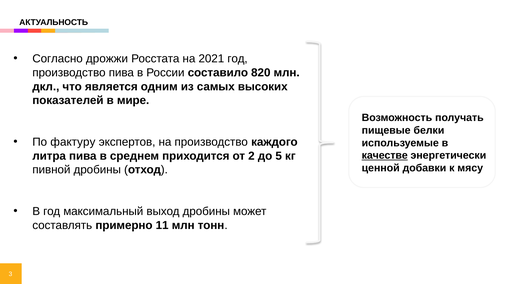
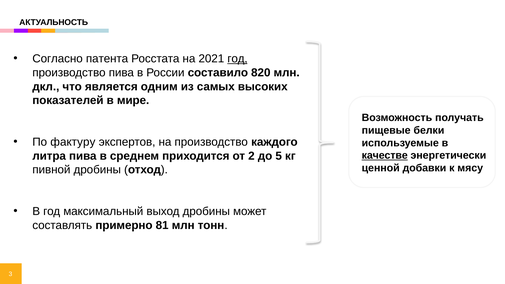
дрожжи: дрожжи -> патента (107, 59)
год underline: none -> present (237, 59)
11: 11 -> 81 (162, 225)
